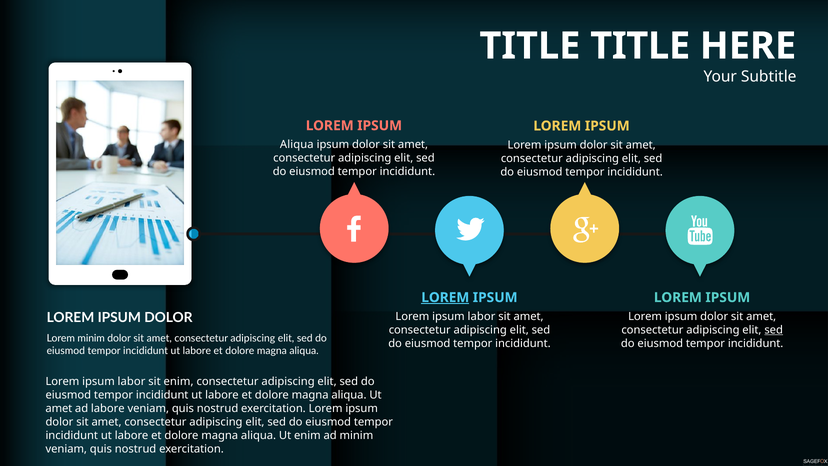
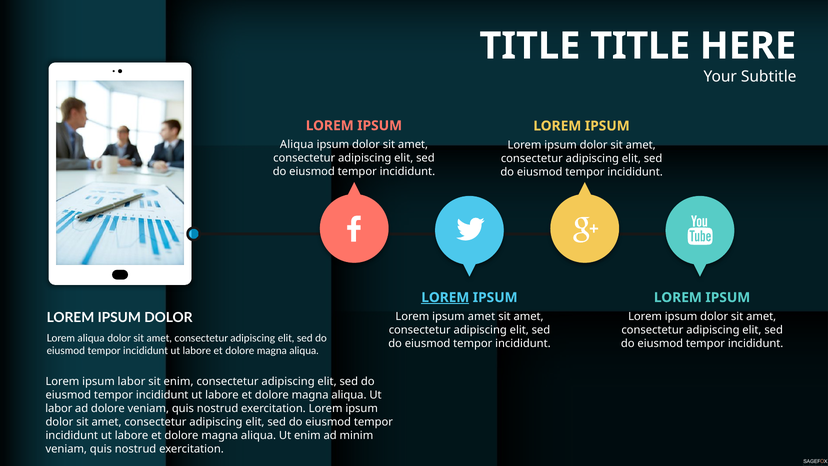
labor: labor -> amet (481, 316)
sed underline: present -> none (774, 330)
Lorem minim: minim -> aliqua (91, 338)
amet: amet -> labor (59, 408)
ad labore: labore -> dolore (108, 408)
